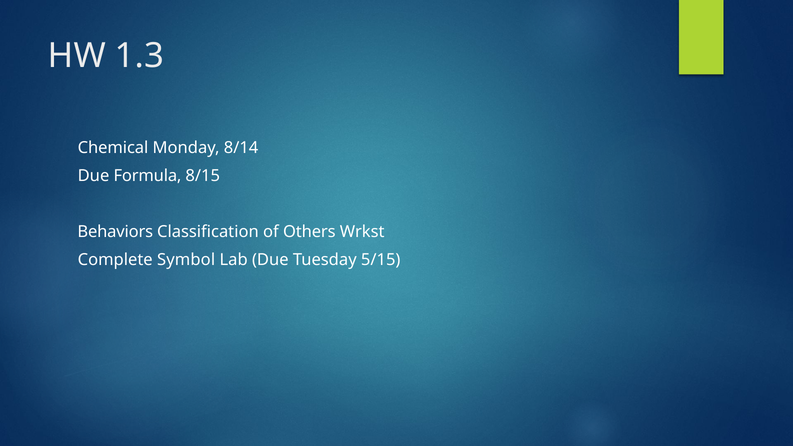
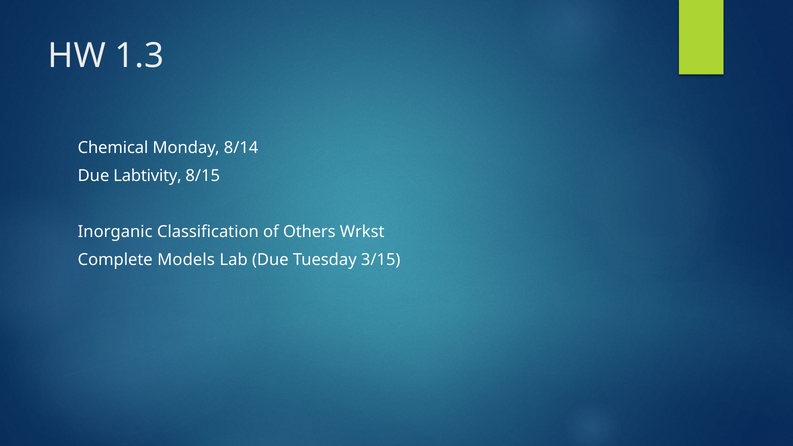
Formula: Formula -> Labtivity (147, 176)
Behaviors: Behaviors -> Inorganic (115, 232)
Symbol: Symbol -> Models (186, 260)
5/15: 5/15 -> 3/15 (381, 260)
